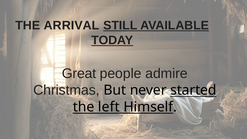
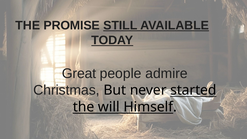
ARRIVAL: ARRIVAL -> PROMISE (72, 25)
left: left -> will (109, 107)
